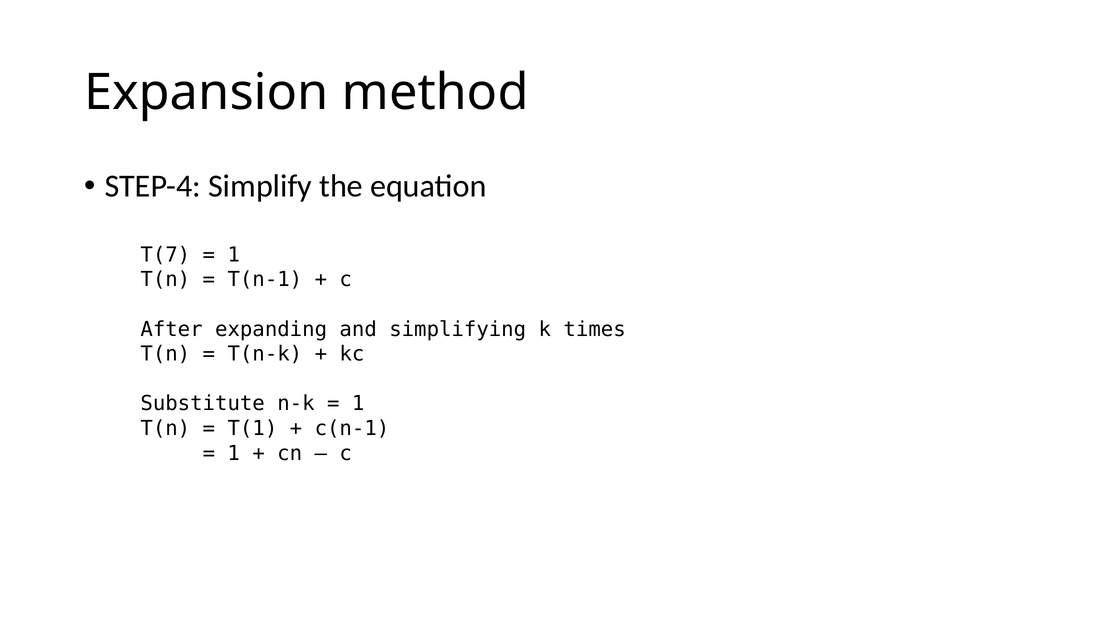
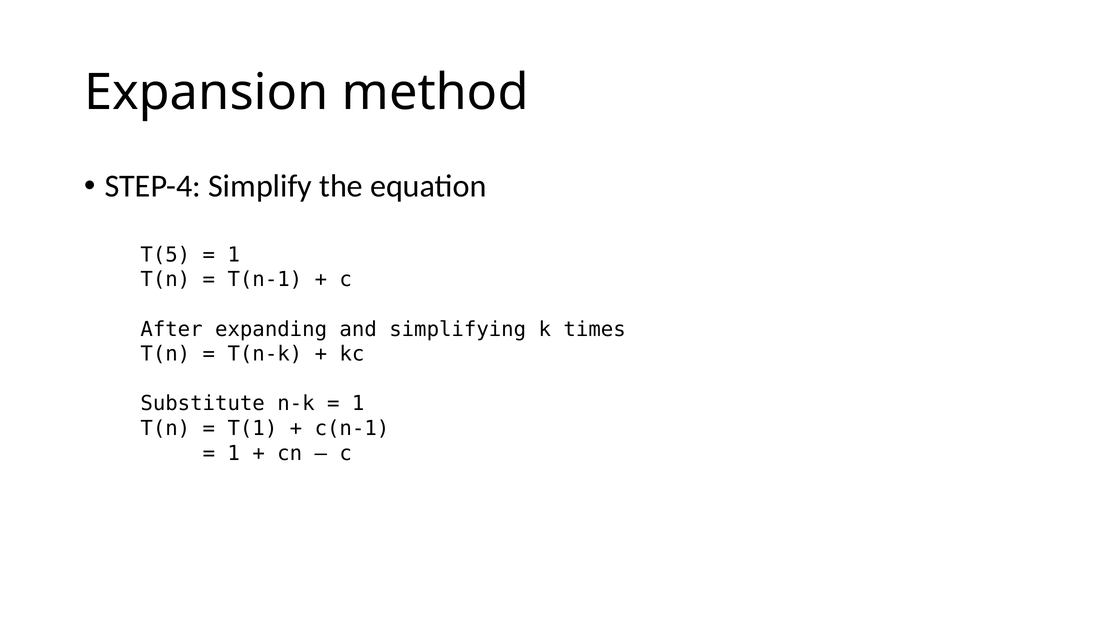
T(7: T(7 -> T(5 (165, 255)
